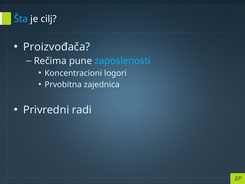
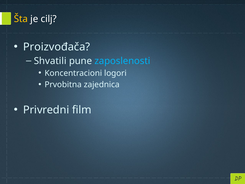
Šta colour: light blue -> yellow (21, 19)
Rečima: Rečima -> Shvatili (50, 61)
radi: radi -> film (82, 110)
